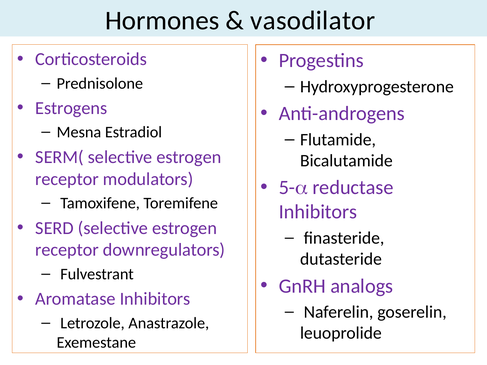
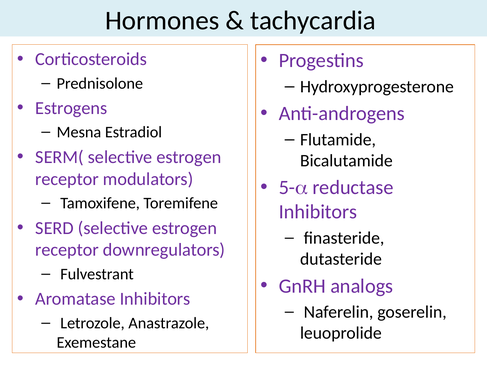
vasodilator: vasodilator -> tachycardia (313, 20)
